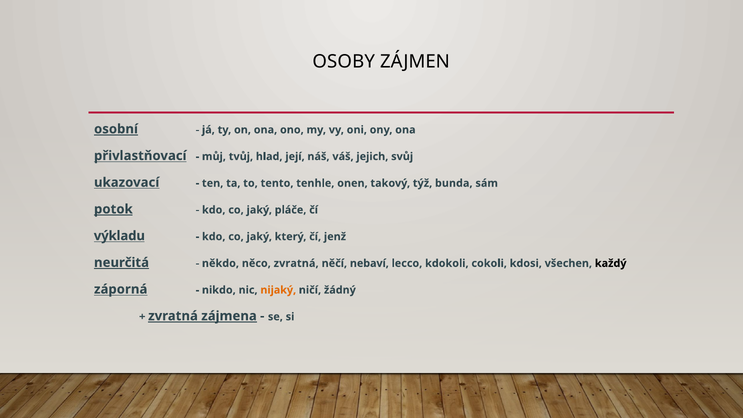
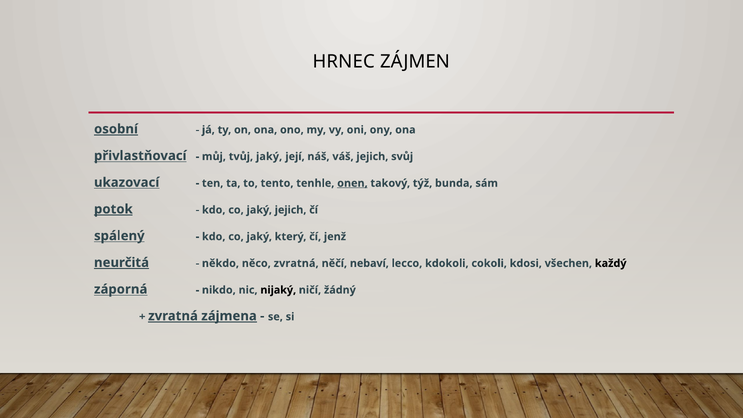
OSOBY: OSOBY -> HRNEC (344, 62)
tvůj hlad: hlad -> jaký (269, 156)
onen underline: none -> present (352, 183)
jaký pláče: pláče -> jejich (291, 210)
výkladu: výkladu -> spálený (119, 236)
nijaký colour: orange -> black (278, 290)
